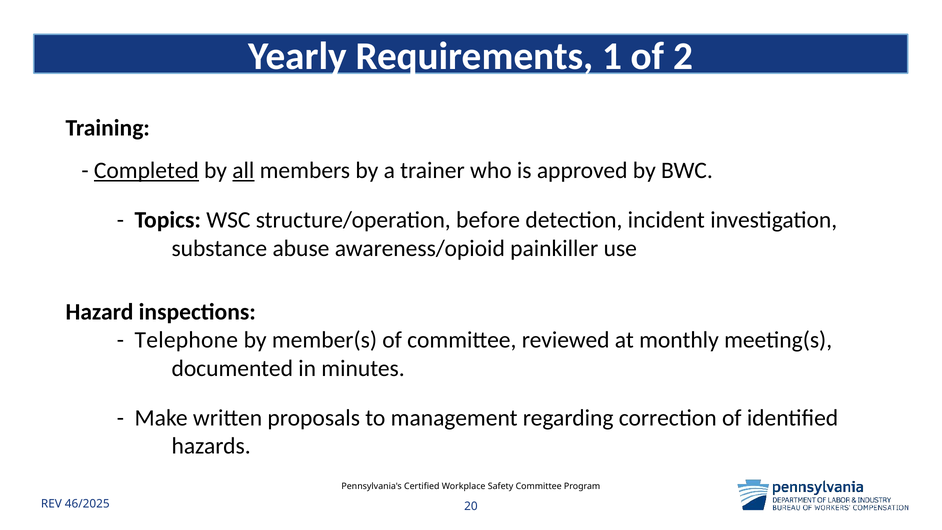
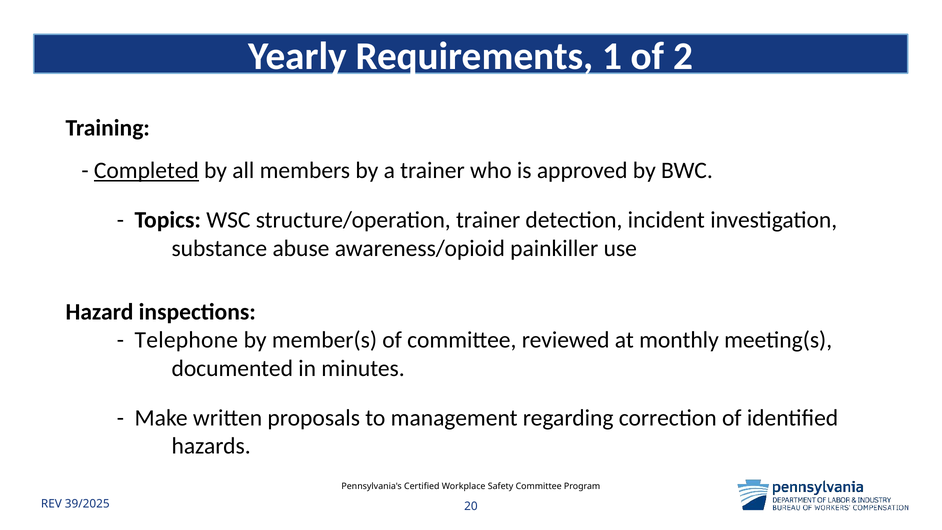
all underline: present -> none (243, 170)
structure/operation before: before -> trainer (488, 220)
46/2025: 46/2025 -> 39/2025 (87, 504)
